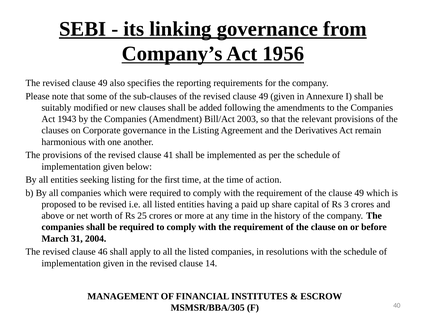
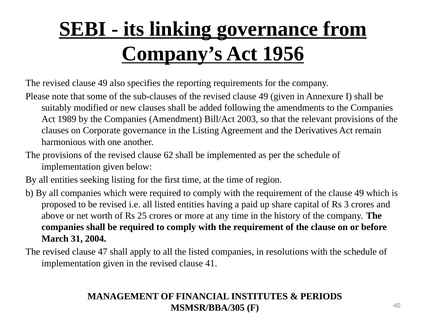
1943: 1943 -> 1989 (67, 119)
41: 41 -> 62 (168, 155)
action: action -> region (269, 180)
46: 46 -> 47 (103, 251)
14: 14 -> 41 (211, 263)
ESCROW: ESCROW -> PERIODS (321, 296)
